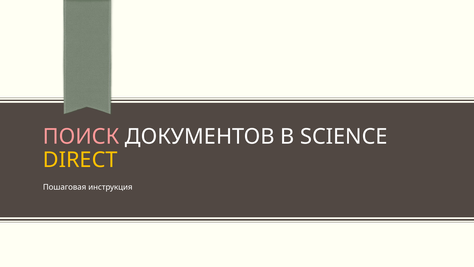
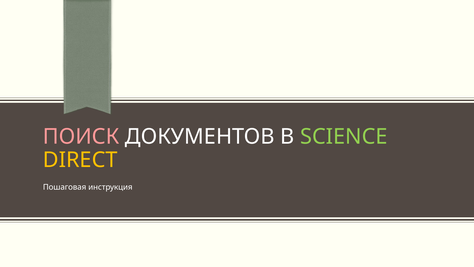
SCIENCE colour: white -> light green (344, 136)
